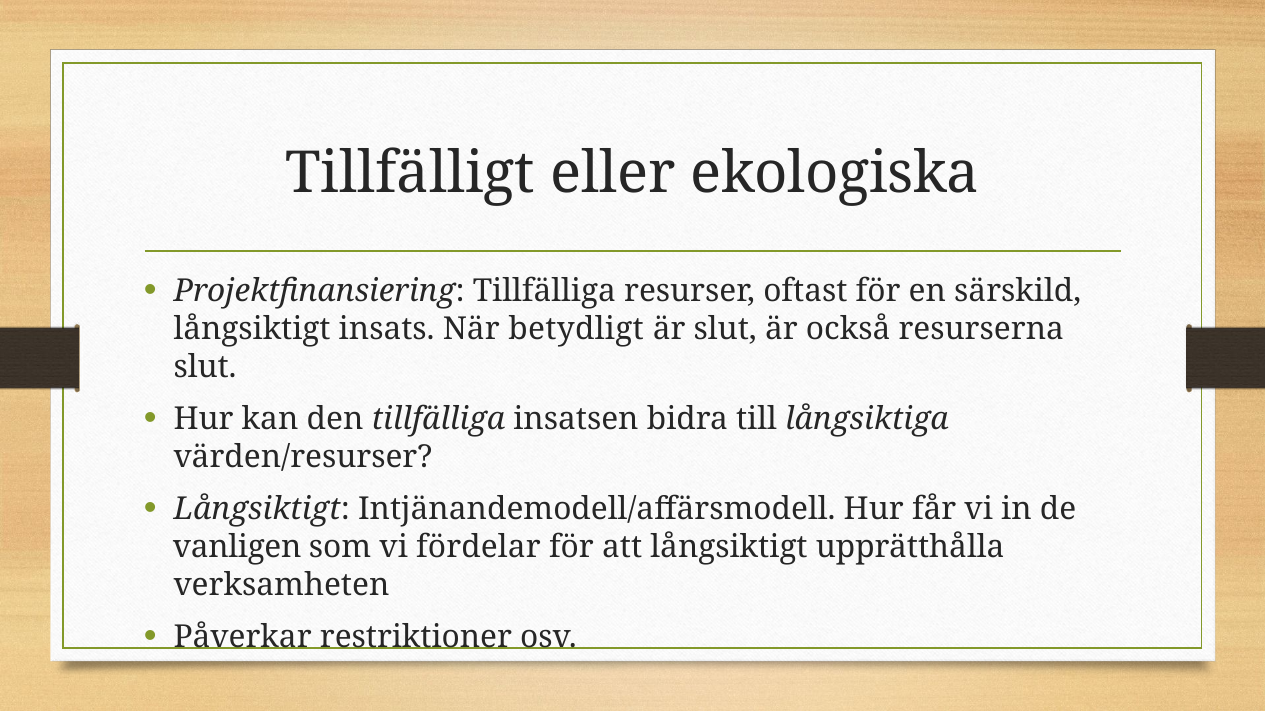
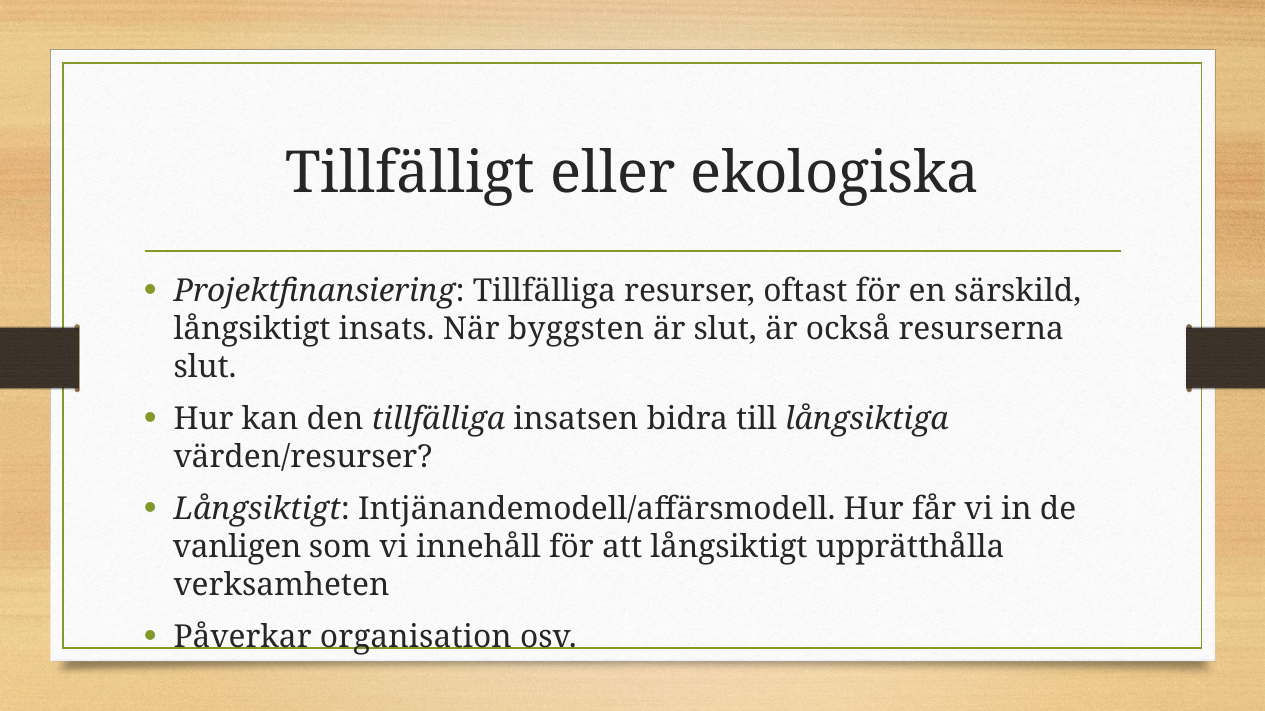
betydligt: betydligt -> byggsten (576, 329)
fördelar: fördelar -> innehåll (479, 547)
restriktioner: restriktioner -> organisation (416, 638)
